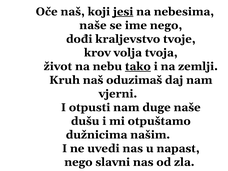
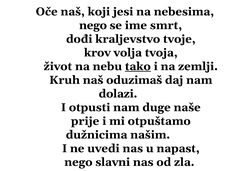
jesi underline: present -> none (123, 12)
naše: naše -> nego (93, 25)
ime nego: nego -> smrt (166, 25)
vjerni: vjerni -> dolazi (118, 94)
dušu: dušu -> prije (85, 121)
